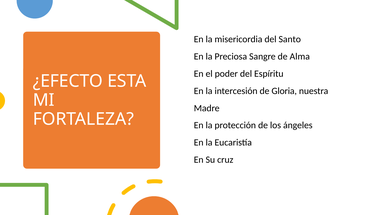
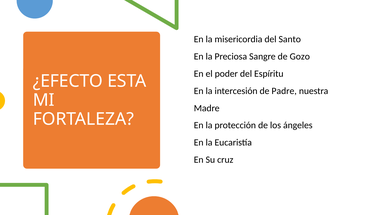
Alma: Alma -> Gozo (300, 56)
Gloria: Gloria -> Padre (284, 91)
